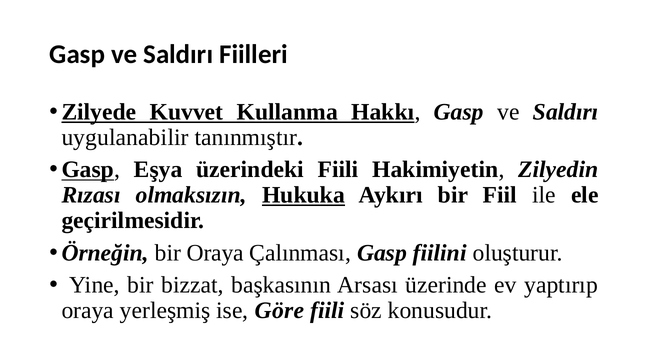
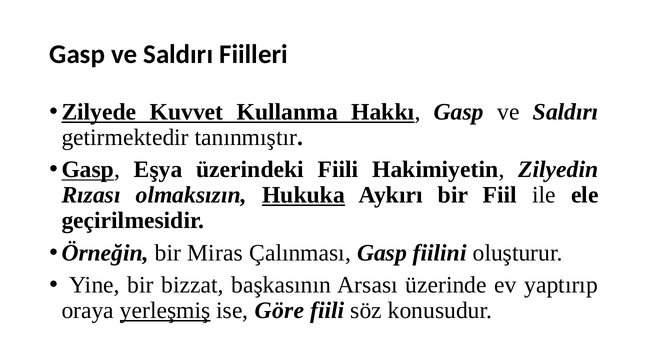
uygulanabilir: uygulanabilir -> getirmektedir (125, 138)
bir Oraya: Oraya -> Miras (215, 253)
yerleşmiş underline: none -> present (165, 311)
